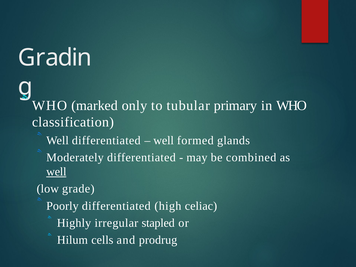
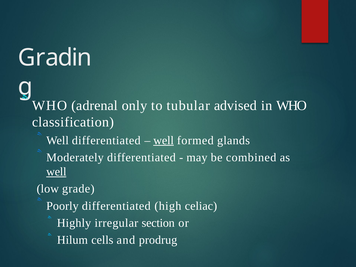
marked: marked -> adrenal (95, 105)
primary: primary -> advised (235, 105)
well underline: none -> present (164, 140)
stapled: stapled -> section (158, 223)
